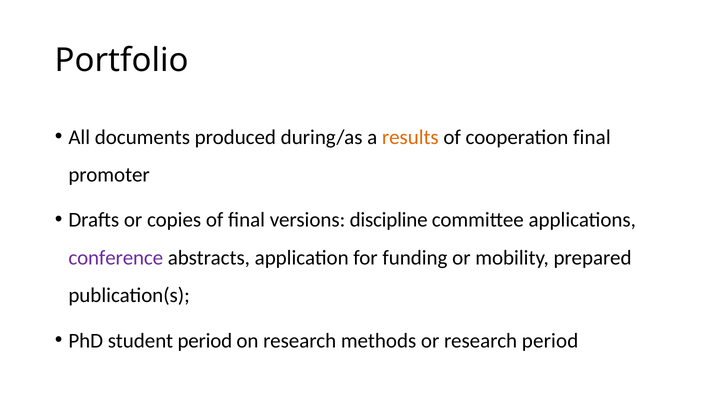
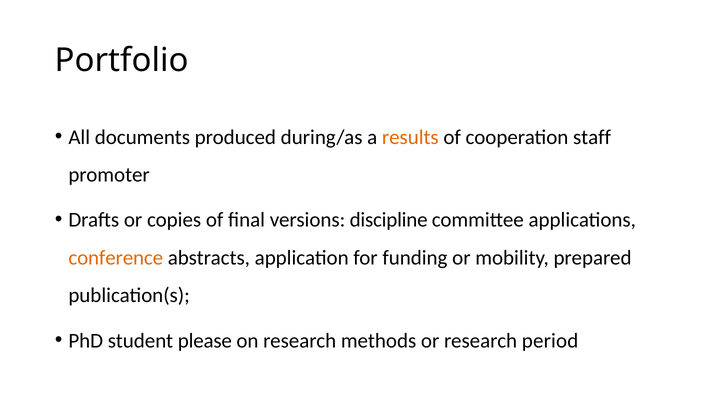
cooperation final: final -> staff (592, 137)
conference colour: purple -> orange (116, 258)
student period: period -> please (205, 341)
